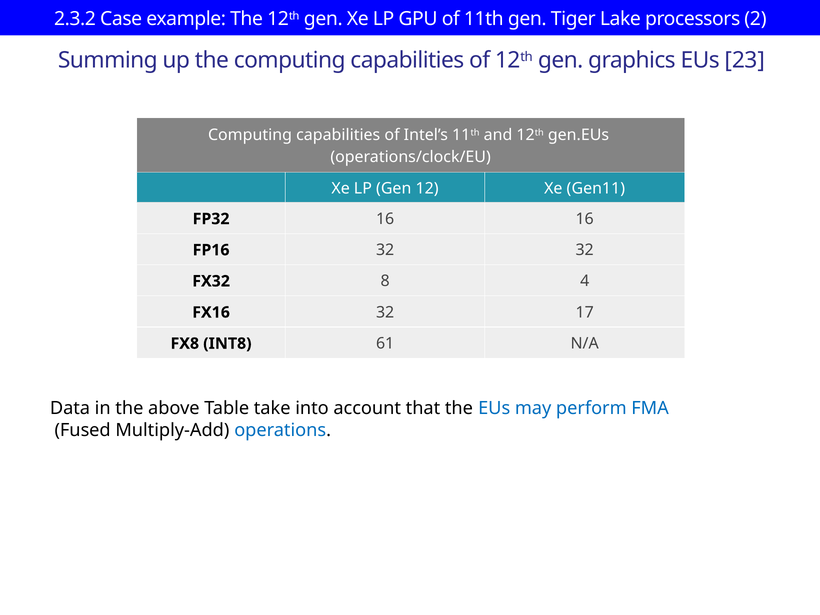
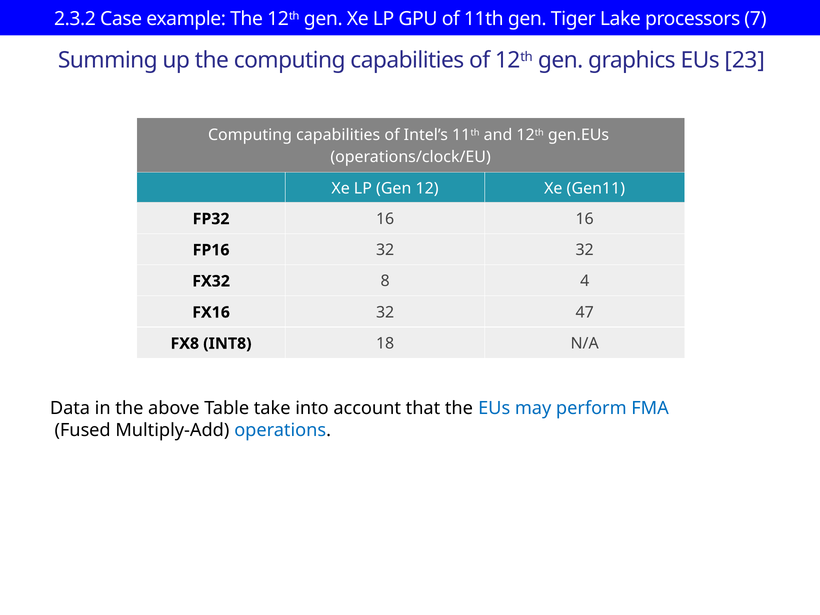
2: 2 -> 7 (755, 19)
17: 17 -> 47 (585, 312)
61: 61 -> 18 (385, 344)
